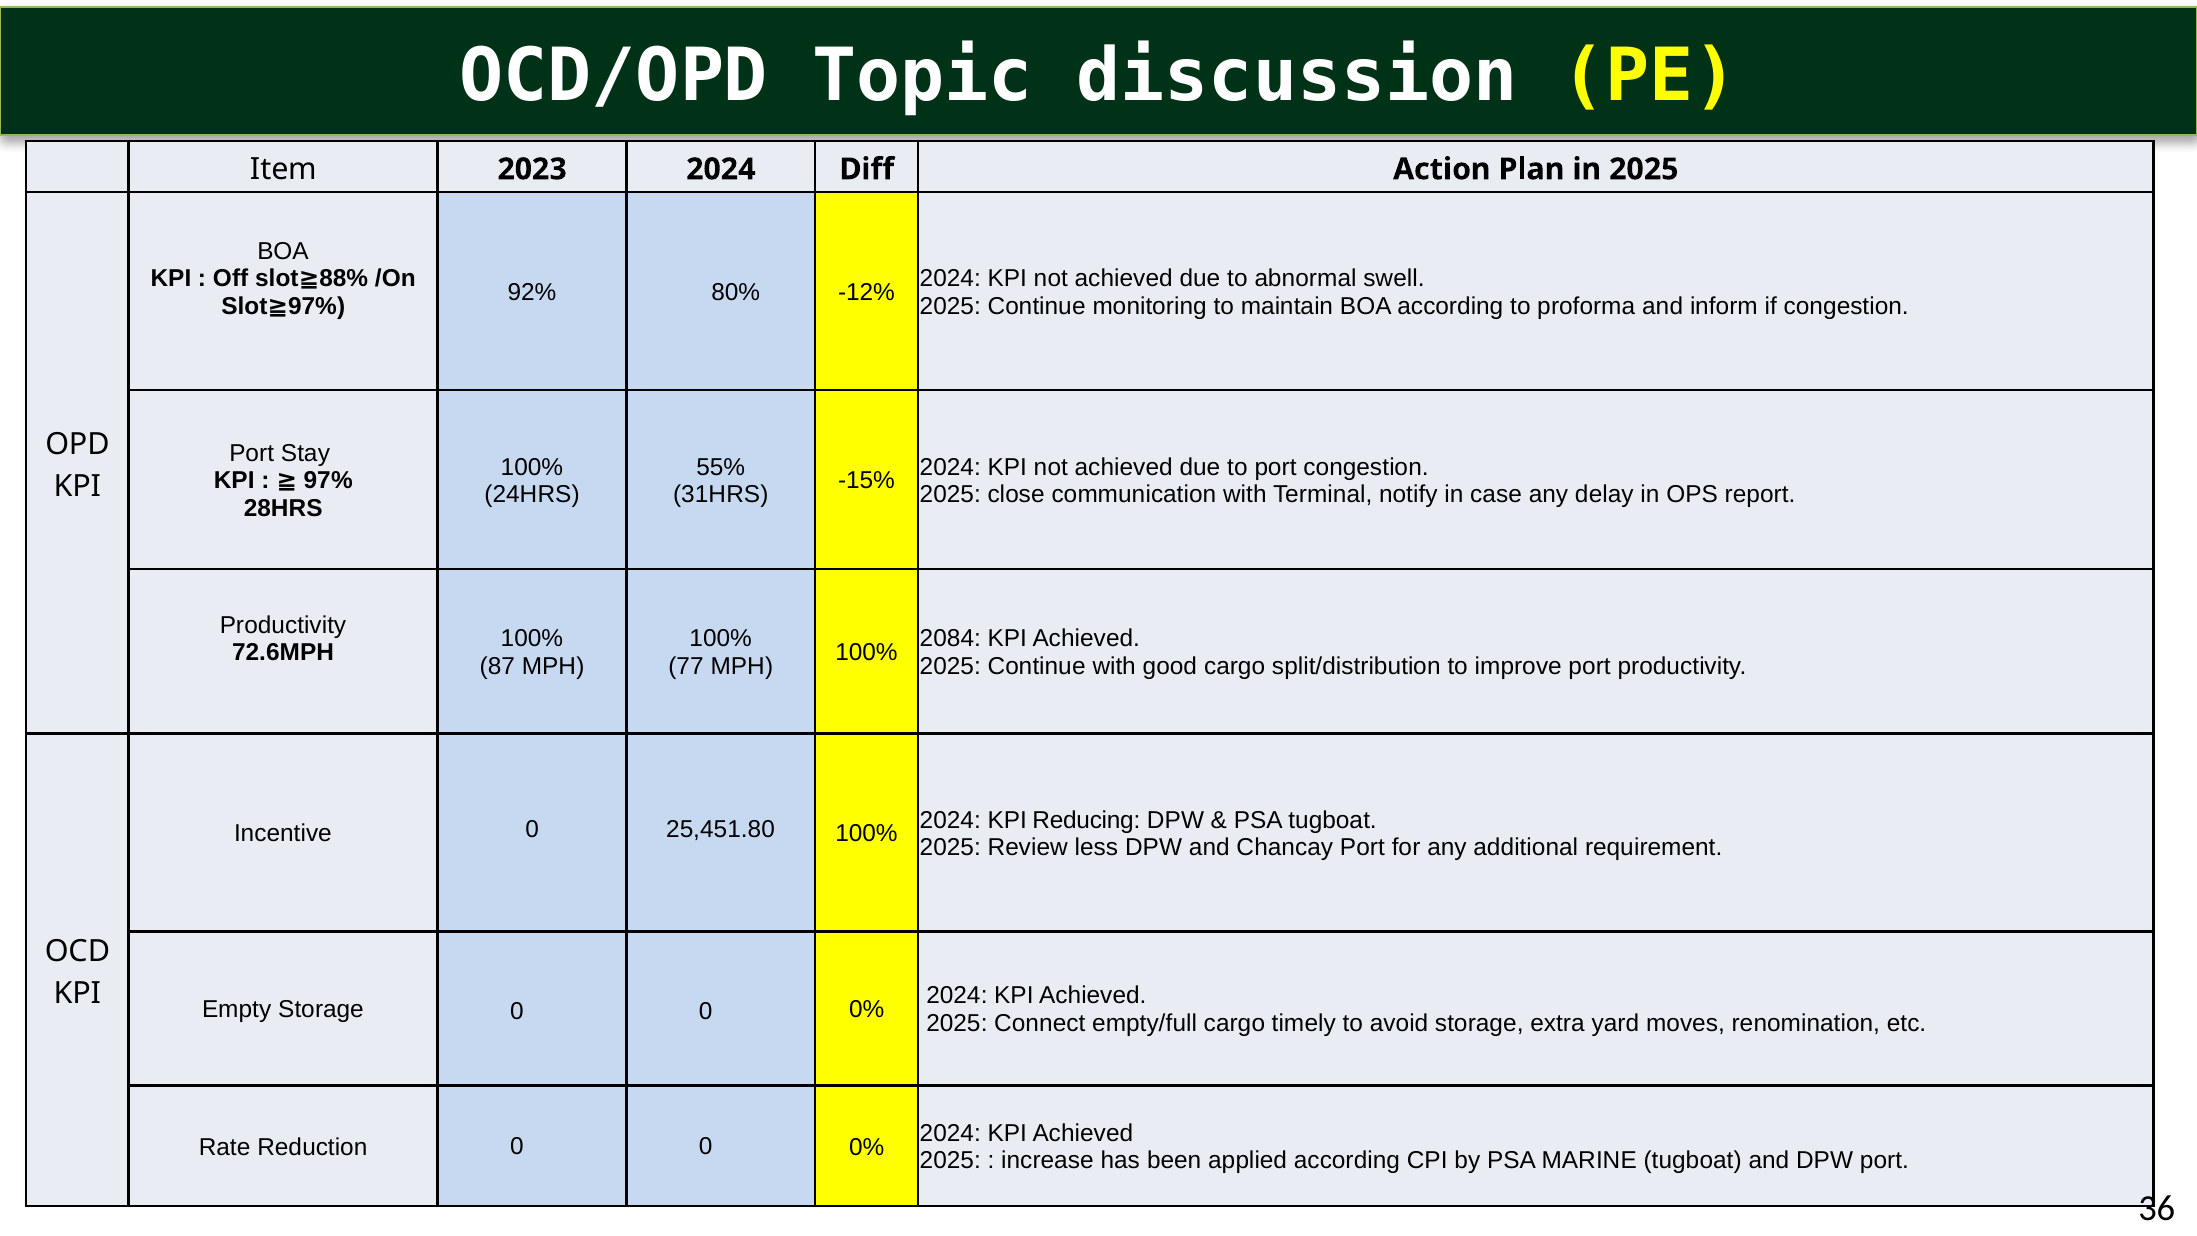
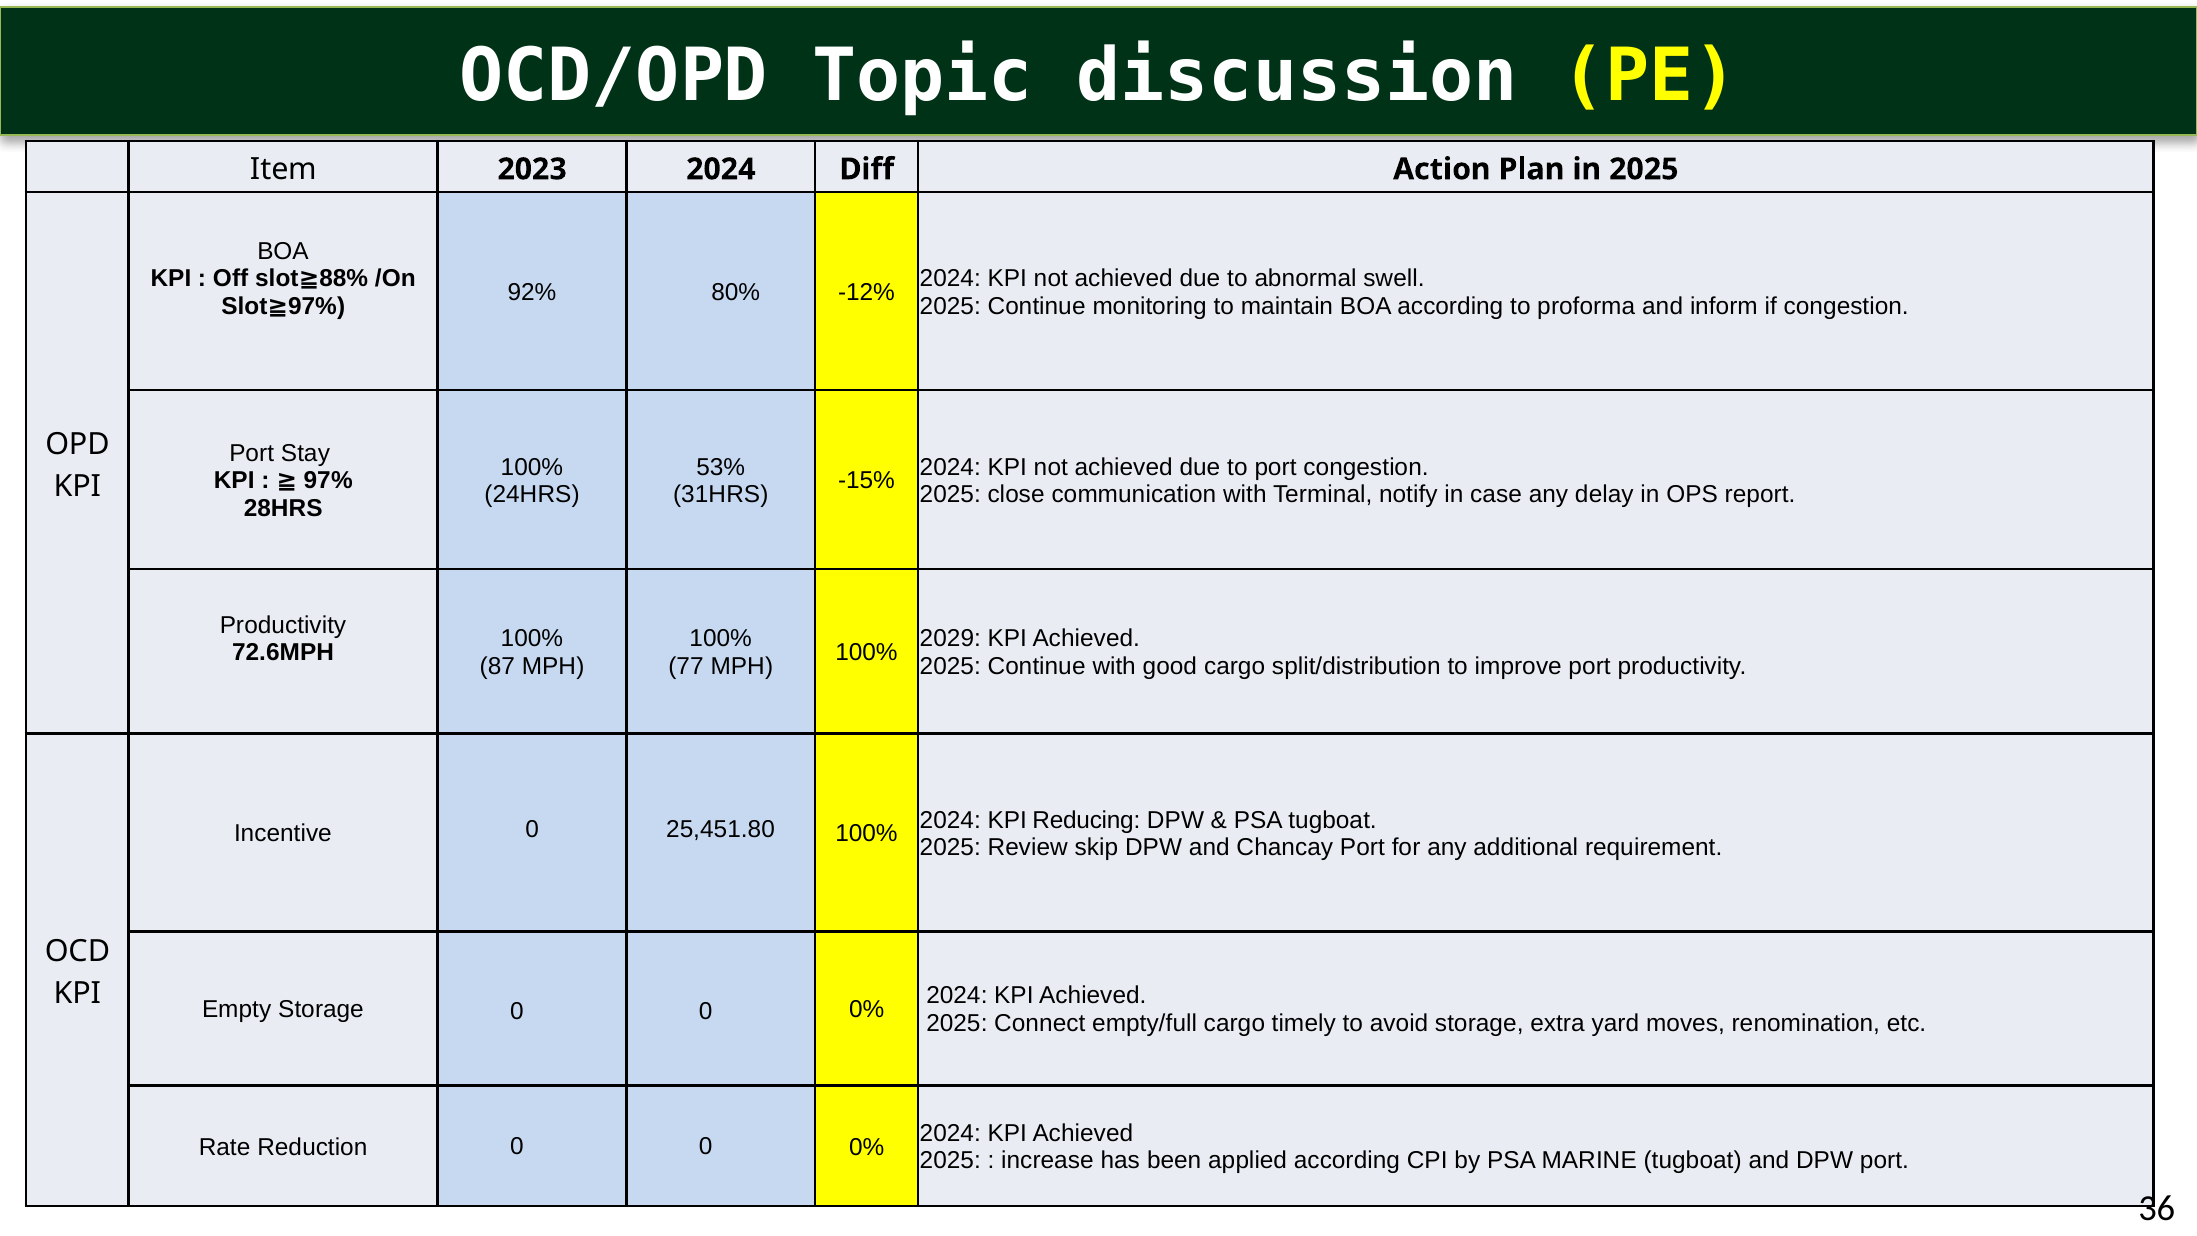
55%: 55% -> 53% (721, 467)
2084: 2084 -> 2029 (950, 639)
less: less -> skip (1096, 847)
